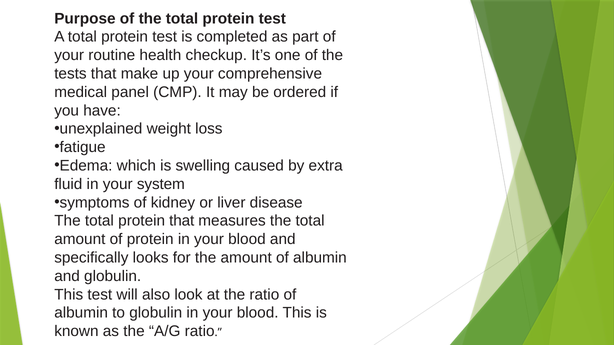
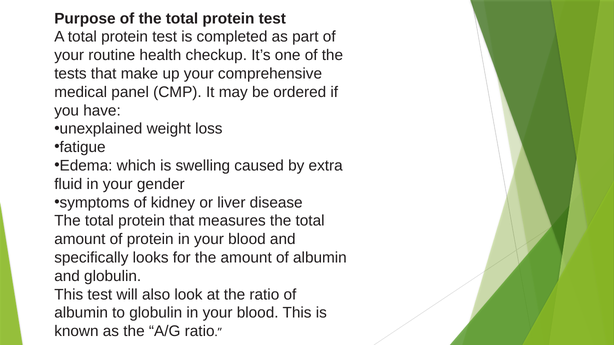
system: system -> gender (161, 184)
